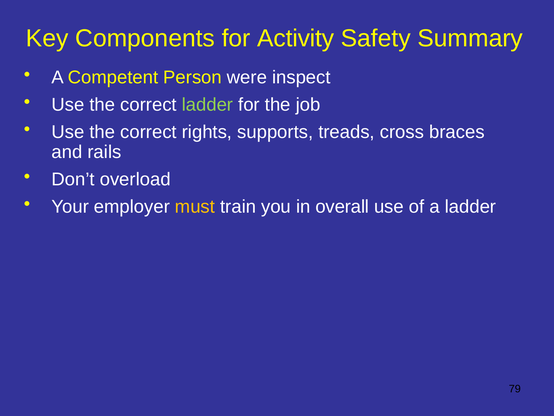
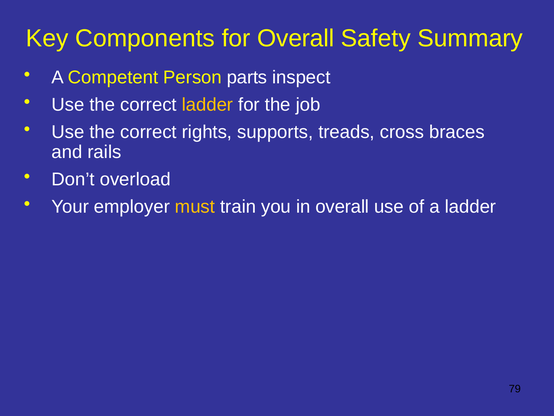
for Activity: Activity -> Overall (296, 38)
were: were -> parts (247, 77)
ladder colour: light green -> yellow (207, 105)
